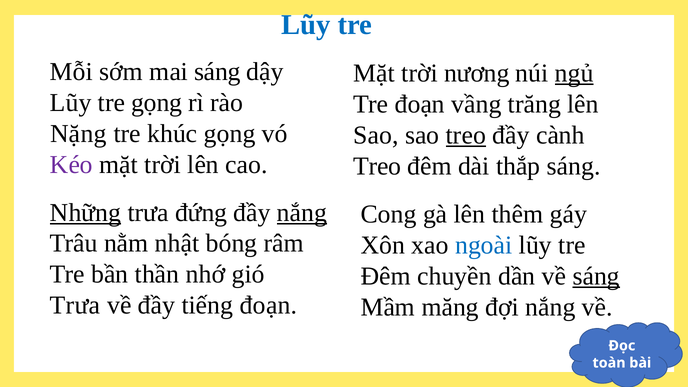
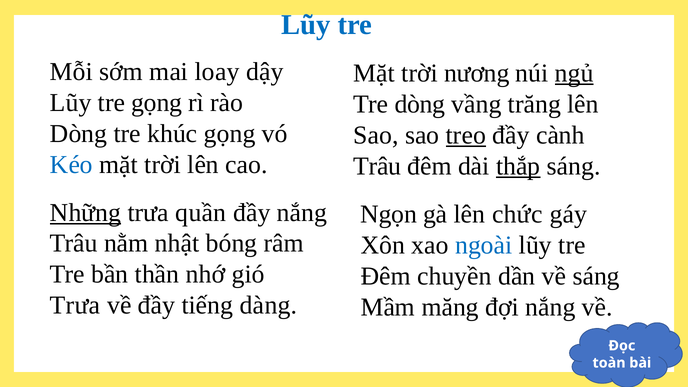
mai sáng: sáng -> loay (217, 72)
Tre đoạn: đoạn -> dòng (420, 104)
Nặng: Nặng -> Dòng (79, 134)
Kéo colour: purple -> blue (71, 165)
Treo: Treo -> Trâu (377, 166)
thắp underline: none -> present (518, 166)
đứng: đứng -> quần (201, 213)
nắng underline: present -> none (302, 213)
Cong: Cong -> Ngọn (389, 214)
thêm: thêm -> chức (517, 214)
sáng underline: present -> none (596, 276)
tiếng đoạn: đoạn -> dàng (269, 305)
